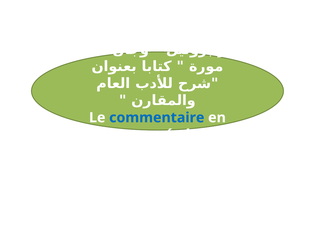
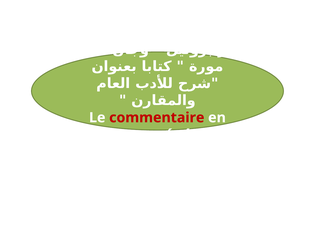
commentaire colour: blue -> red (157, 118)
